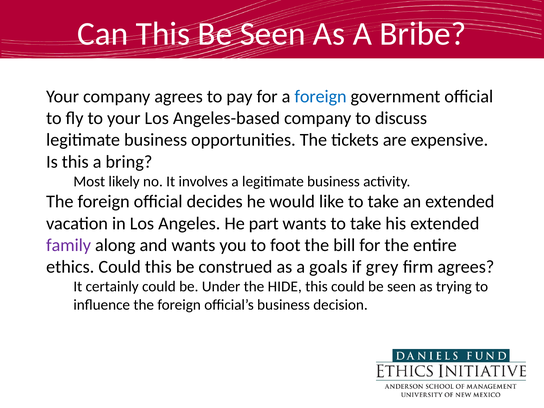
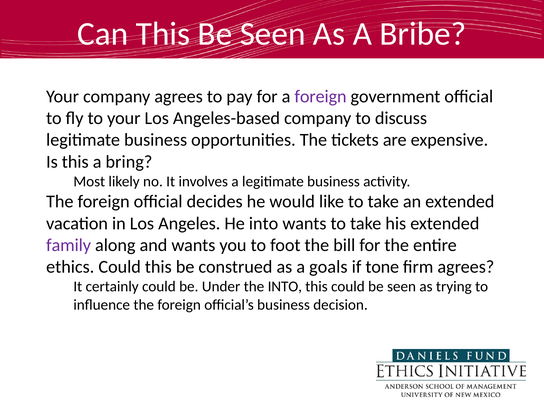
foreign colour: blue -> purple (321, 96)
He part: part -> into (264, 223)
grey: grey -> tone (382, 267)
the HIDE: HIDE -> INTO (285, 287)
